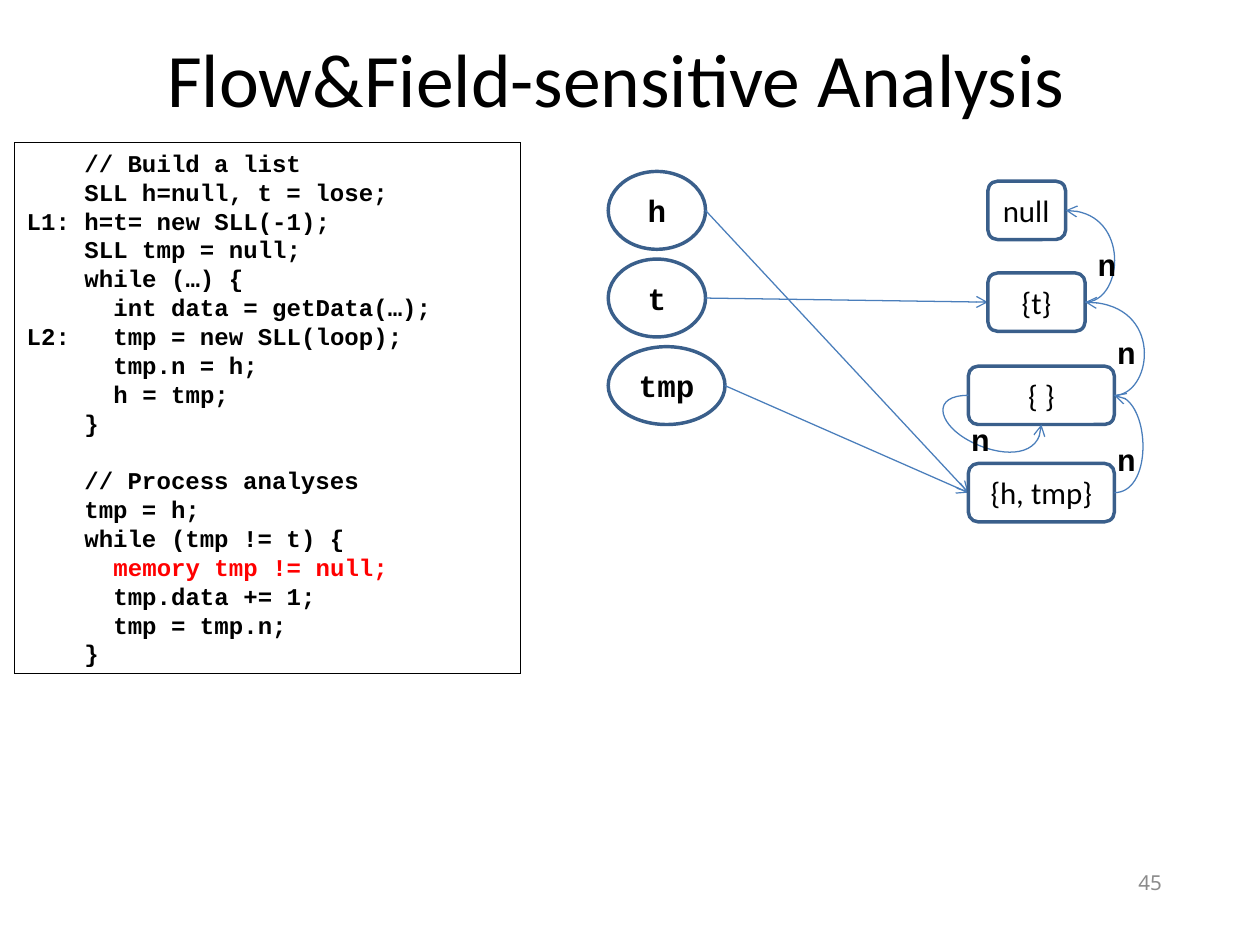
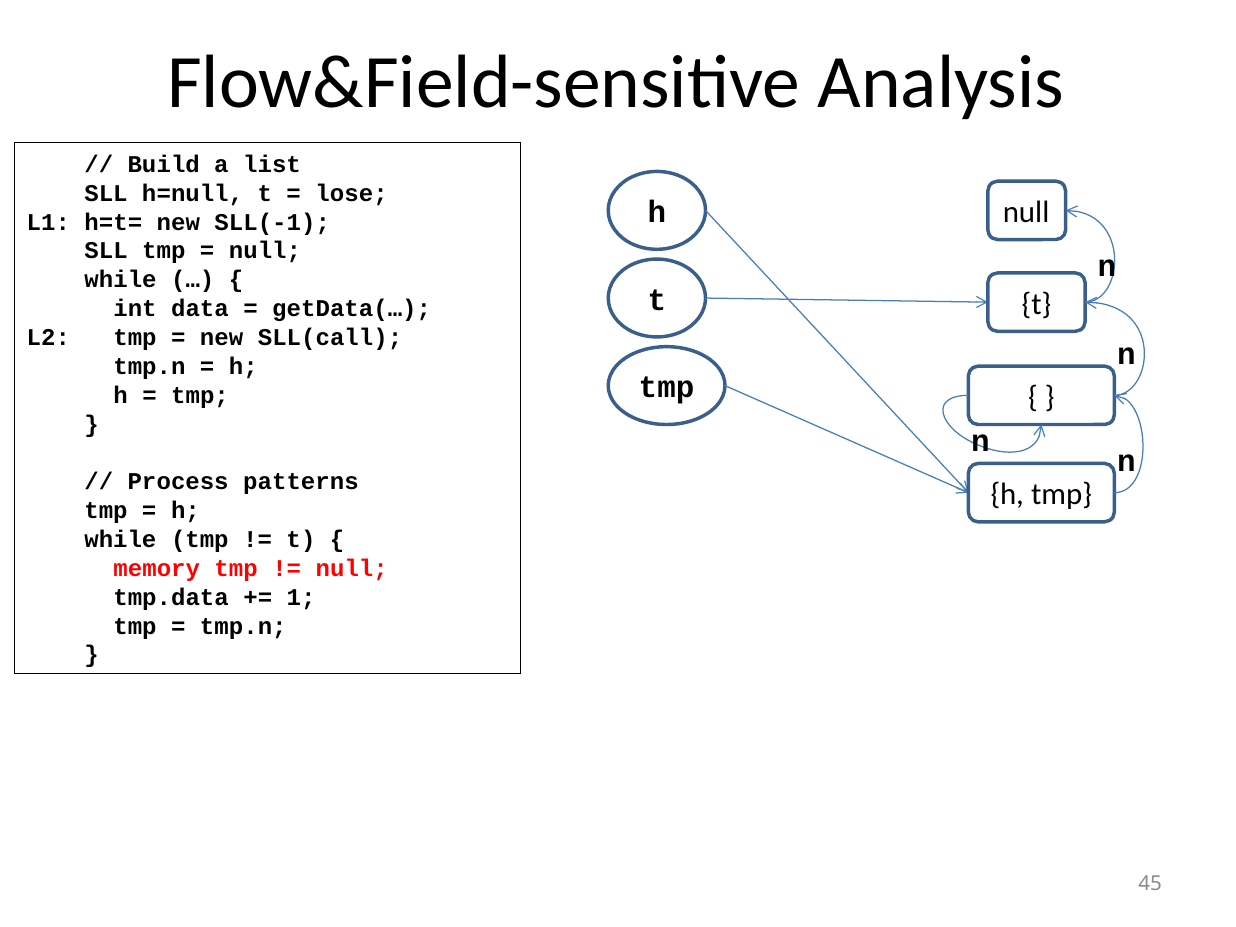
SLL(loop: SLL(loop -> SLL(call (330, 338)
analyses: analyses -> patterns (301, 482)
